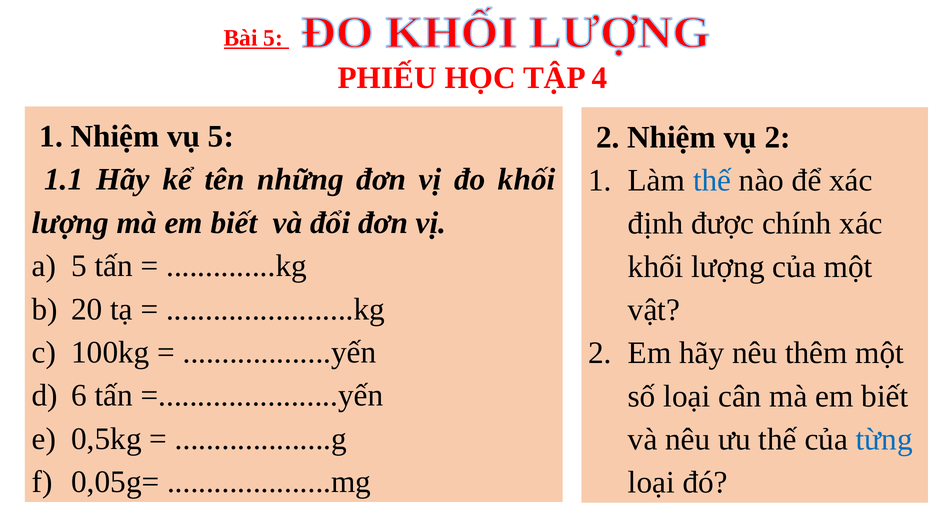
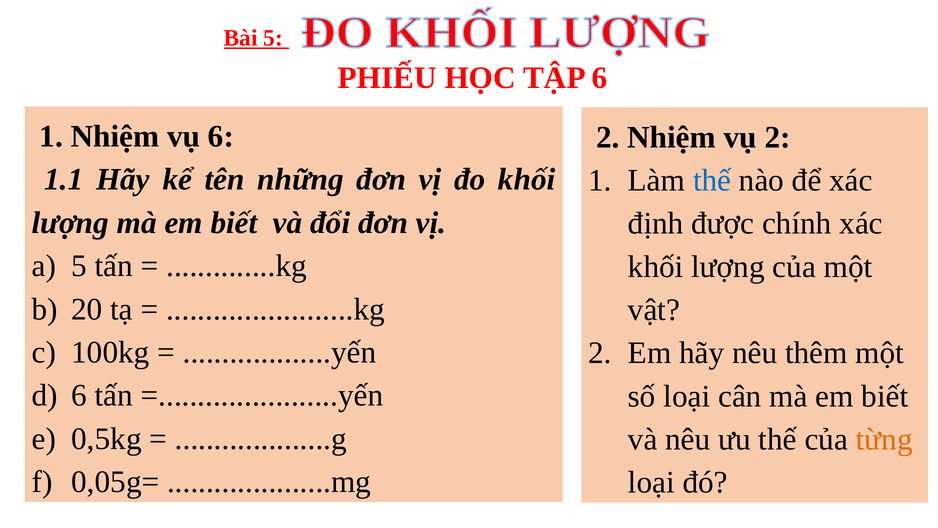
TẬP 4: 4 -> 6 (600, 78)
vụ 5: 5 -> 6 (221, 136)
từng colour: blue -> orange (884, 439)
